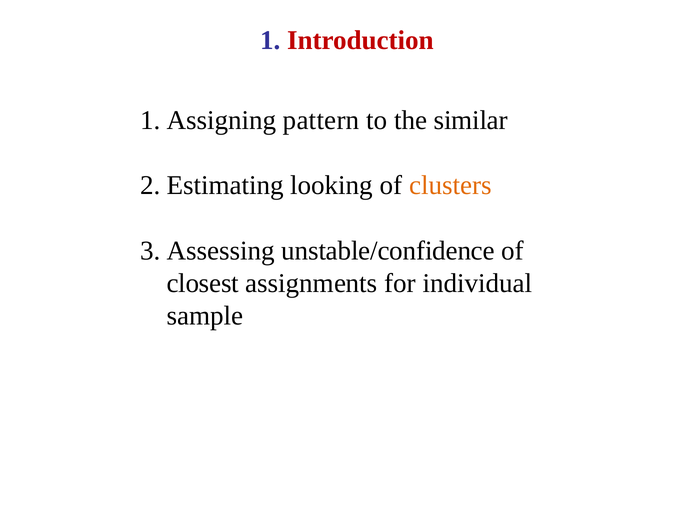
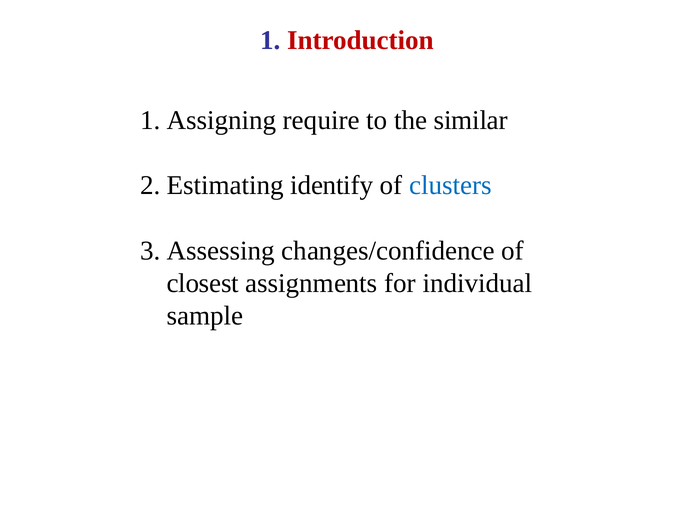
pattern: pattern -> require (321, 120)
looking: looking -> identify (332, 185)
clusters colour: orange -> blue (450, 185)
unstable/confidence: unstable/confidence -> changes/confidence (388, 250)
